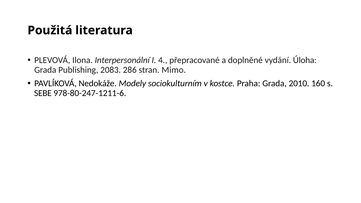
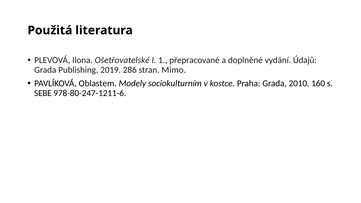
Interpersonální: Interpersonální -> Ošetřovatelské (122, 60)
4: 4 -> 1 (163, 60)
Úloha: Úloha -> Údajů (305, 60)
2083: 2083 -> 2019 (111, 70)
Nedokáže: Nedokáže -> Oblastem (98, 83)
